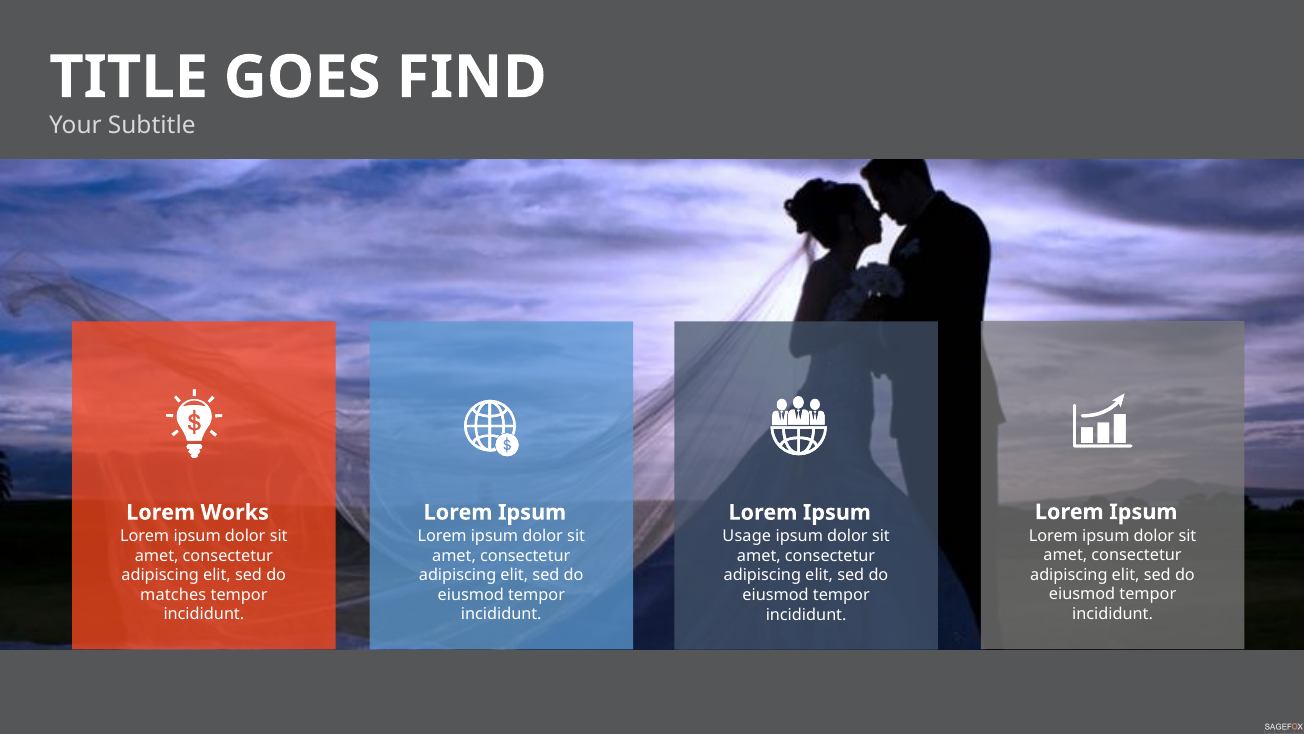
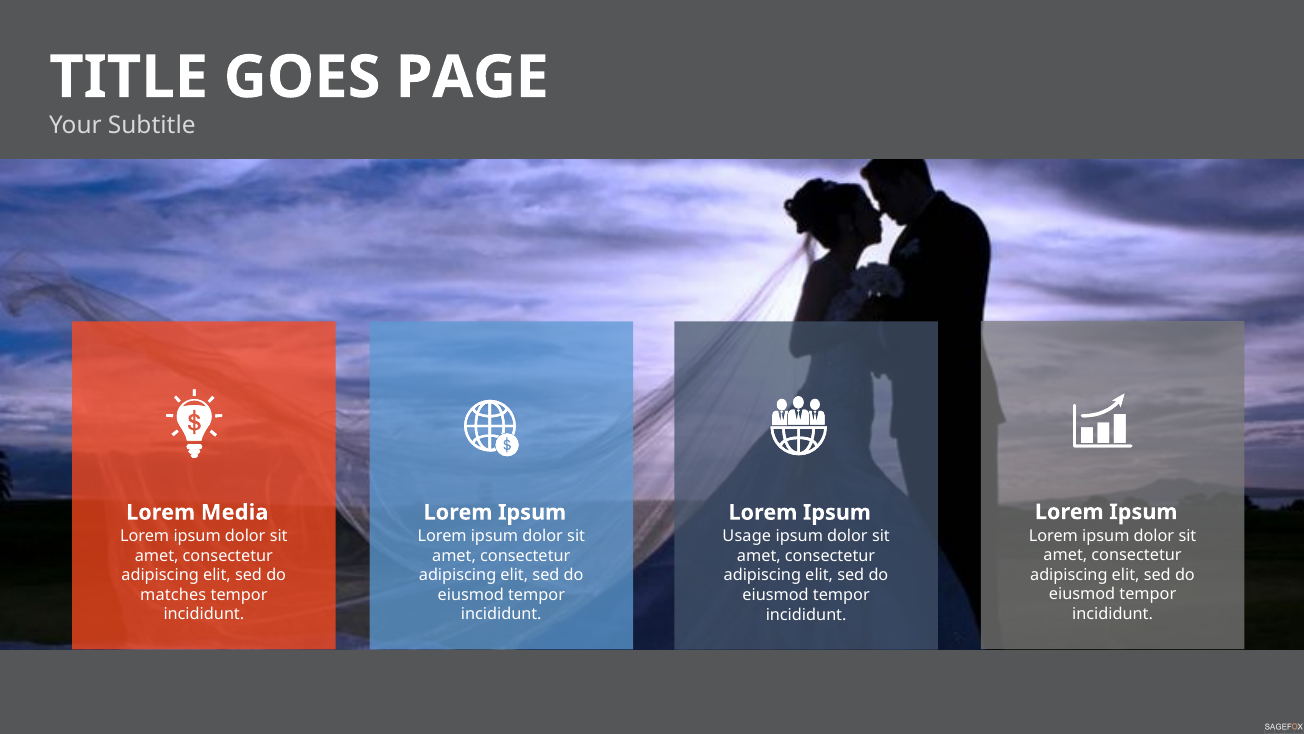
FIND: FIND -> PAGE (472, 77)
Works: Works -> Media (235, 512)
